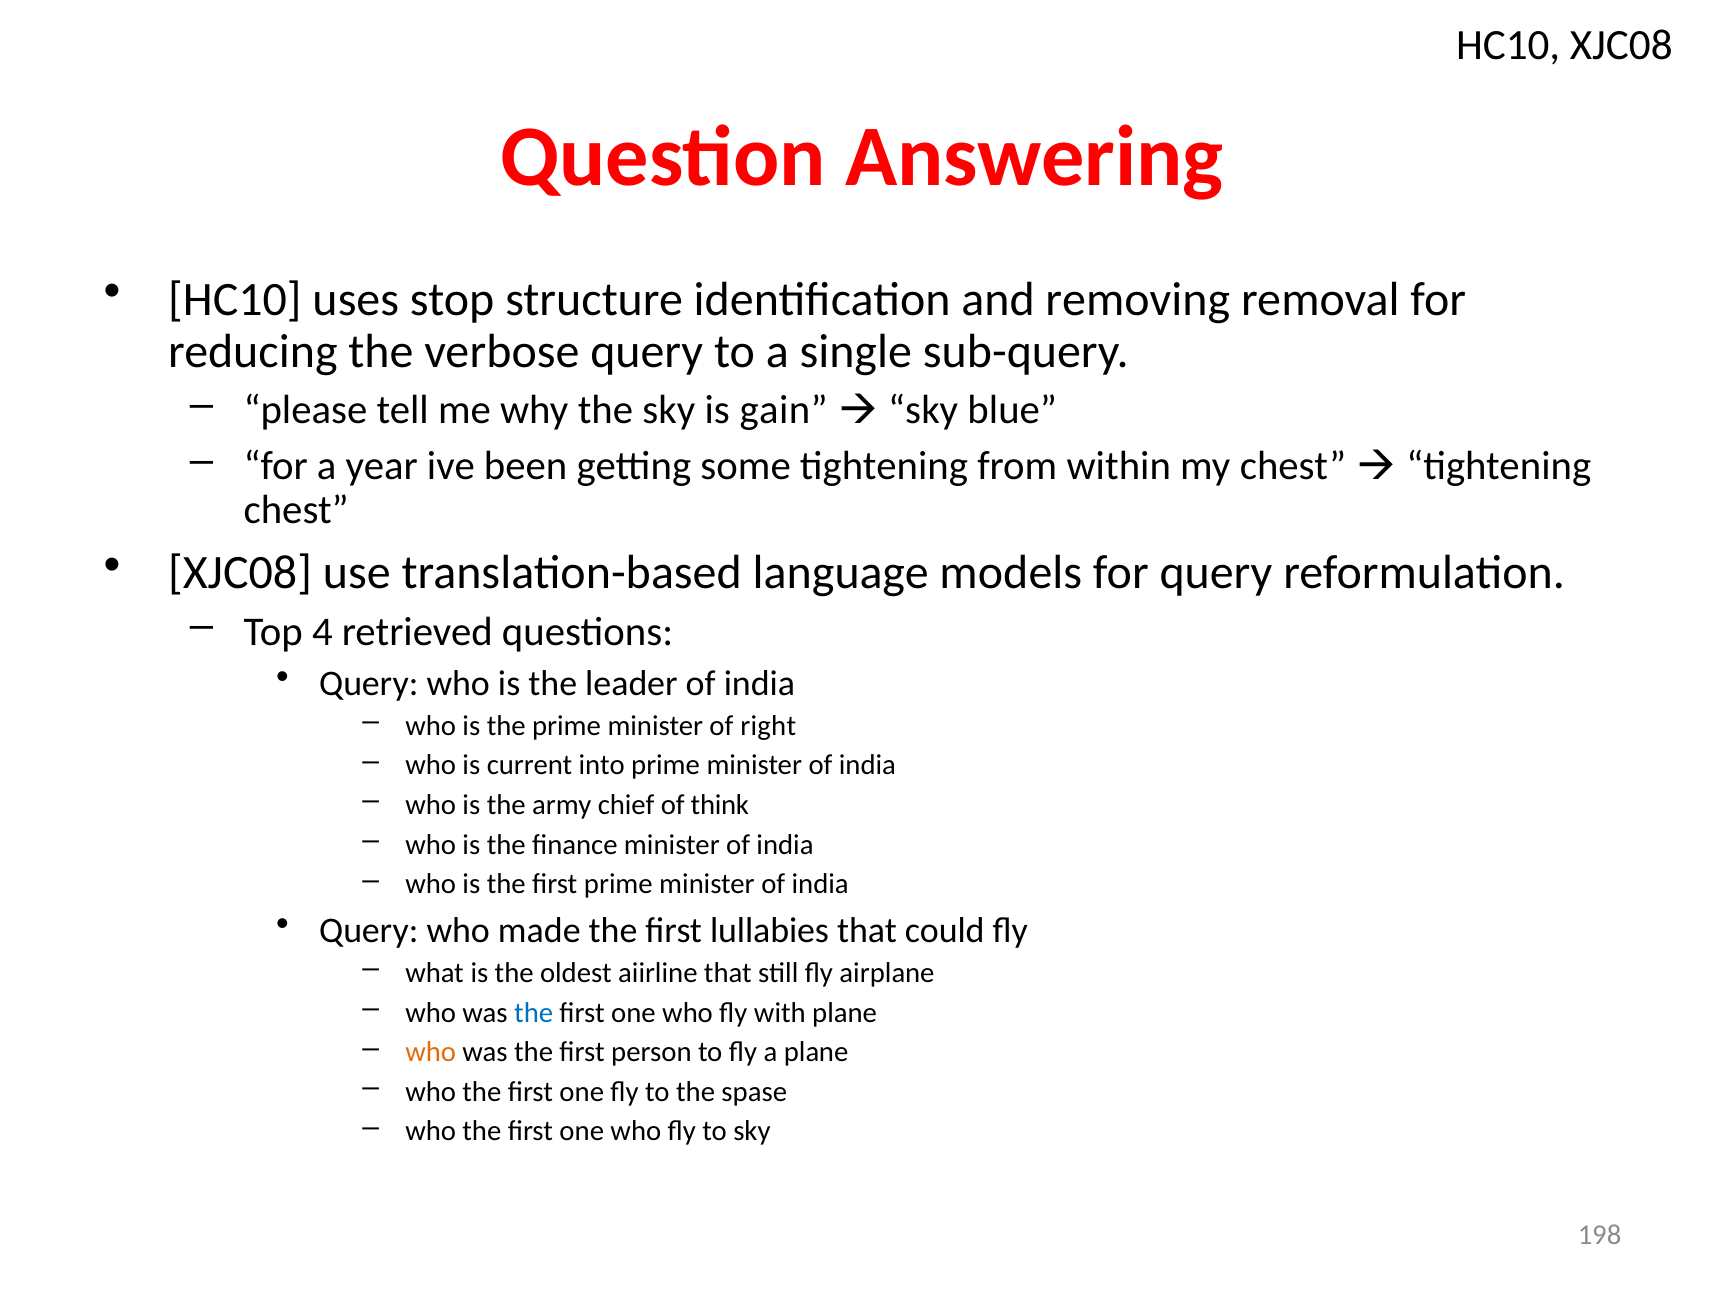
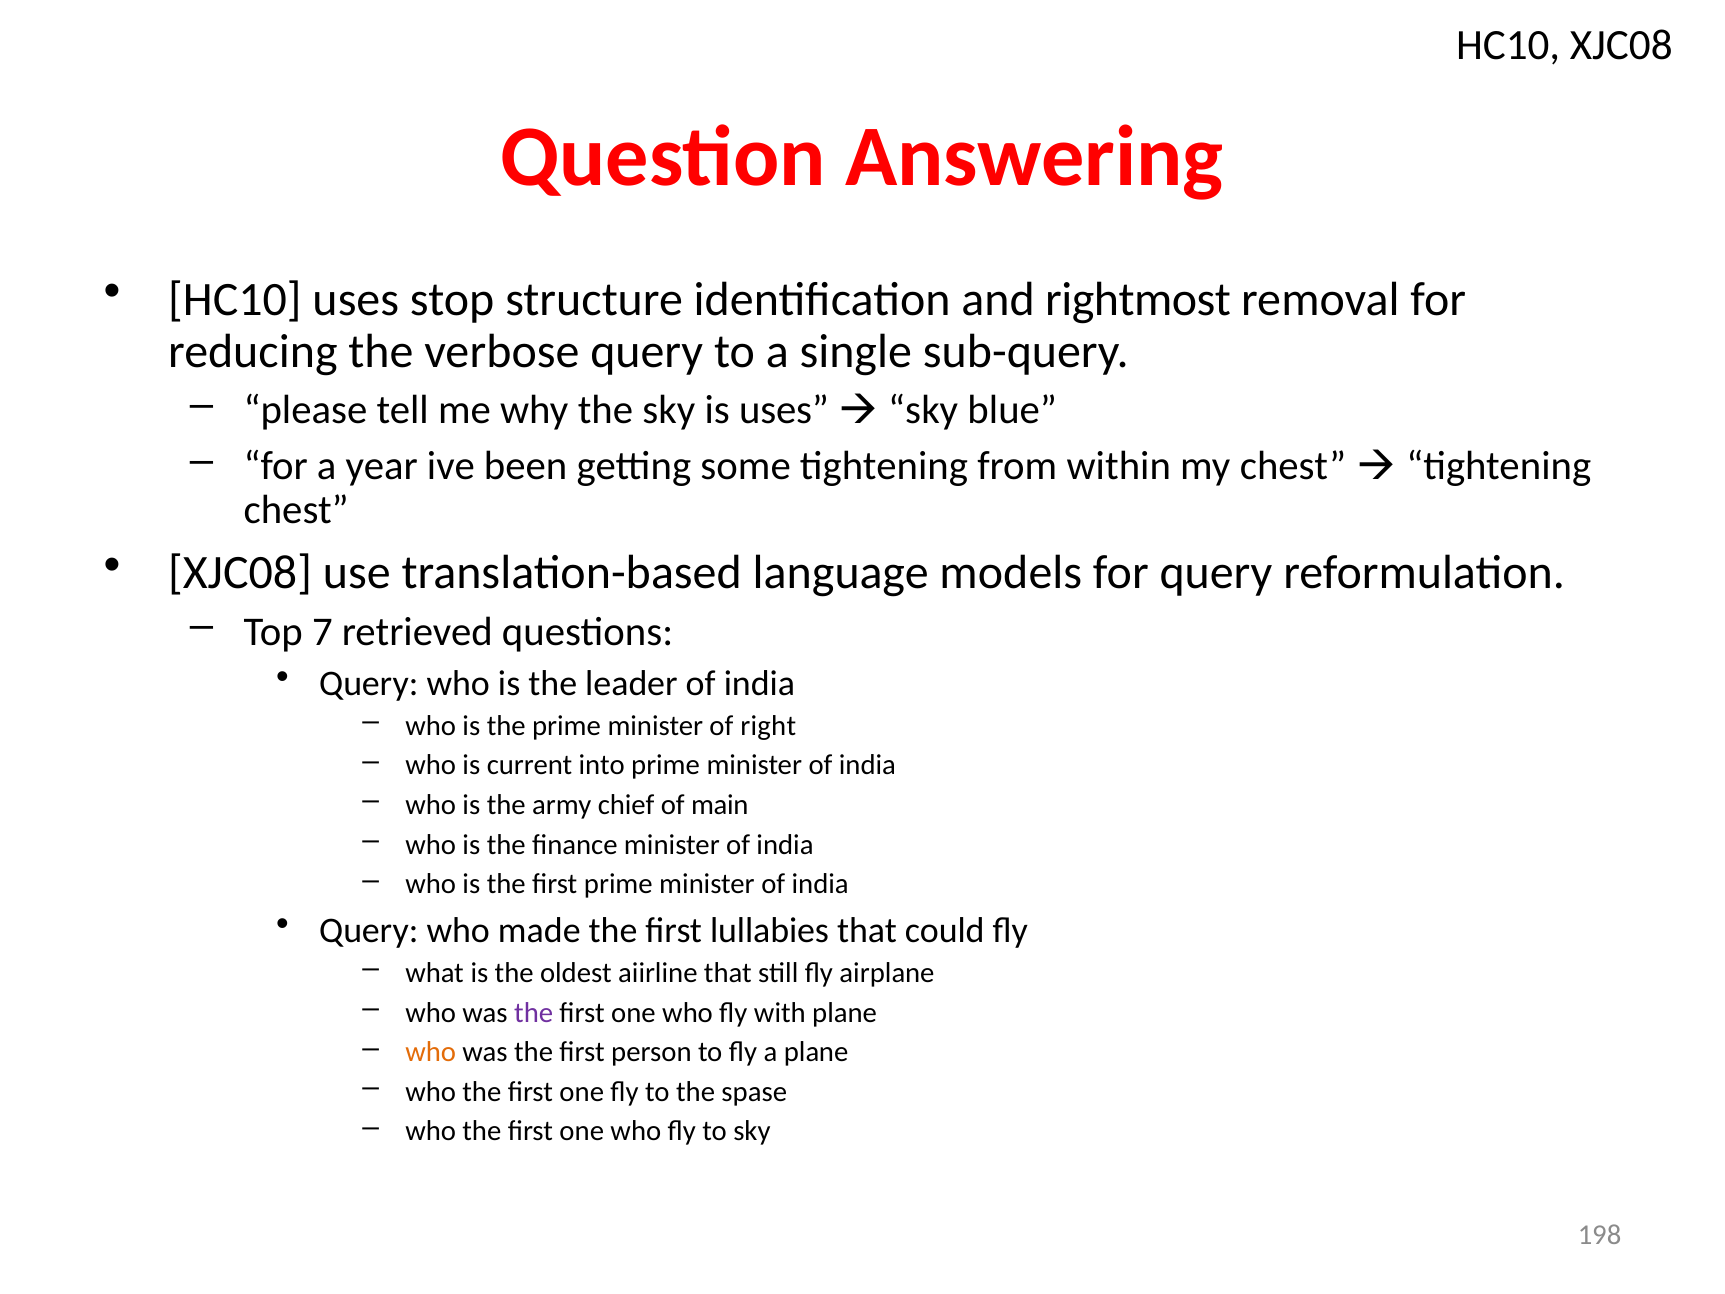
removing: removing -> rightmost (1138, 300)
is gain: gain -> uses (784, 410)
4: 4 -> 7 (322, 632)
think: think -> main (720, 805)
the colour: blue -> purple (534, 1012)
